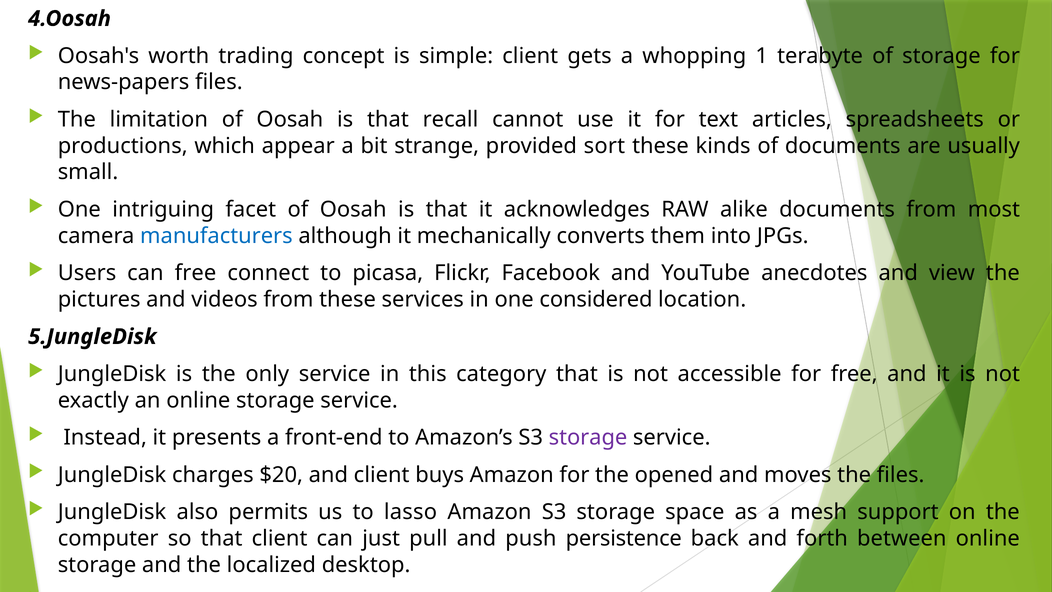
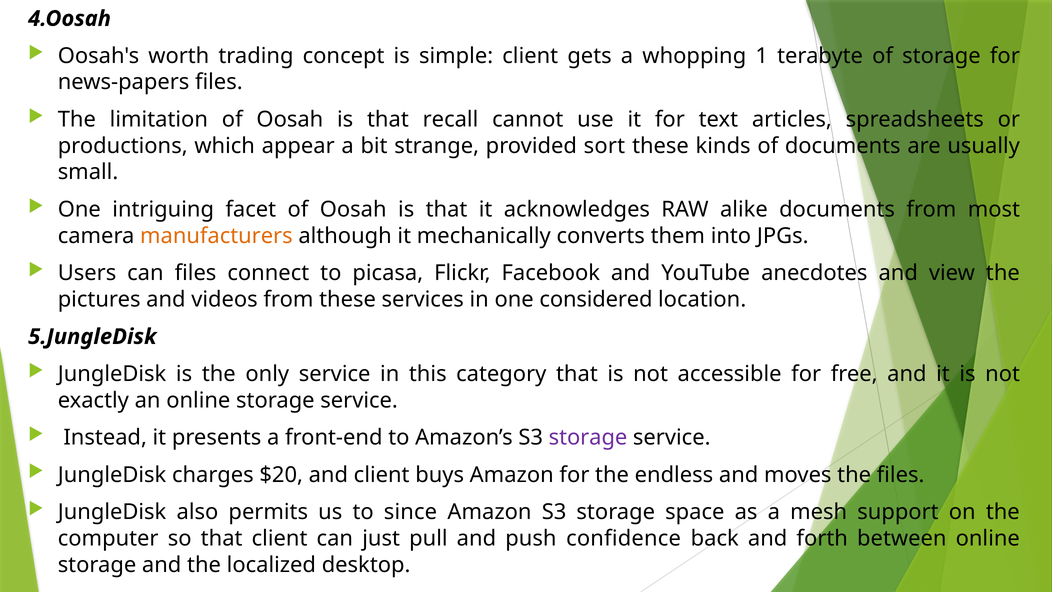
manufacturers colour: blue -> orange (216, 236)
can free: free -> files (196, 273)
opened: opened -> endless (674, 475)
lasso: lasso -> since (410, 512)
persistence: persistence -> confidence (624, 538)
